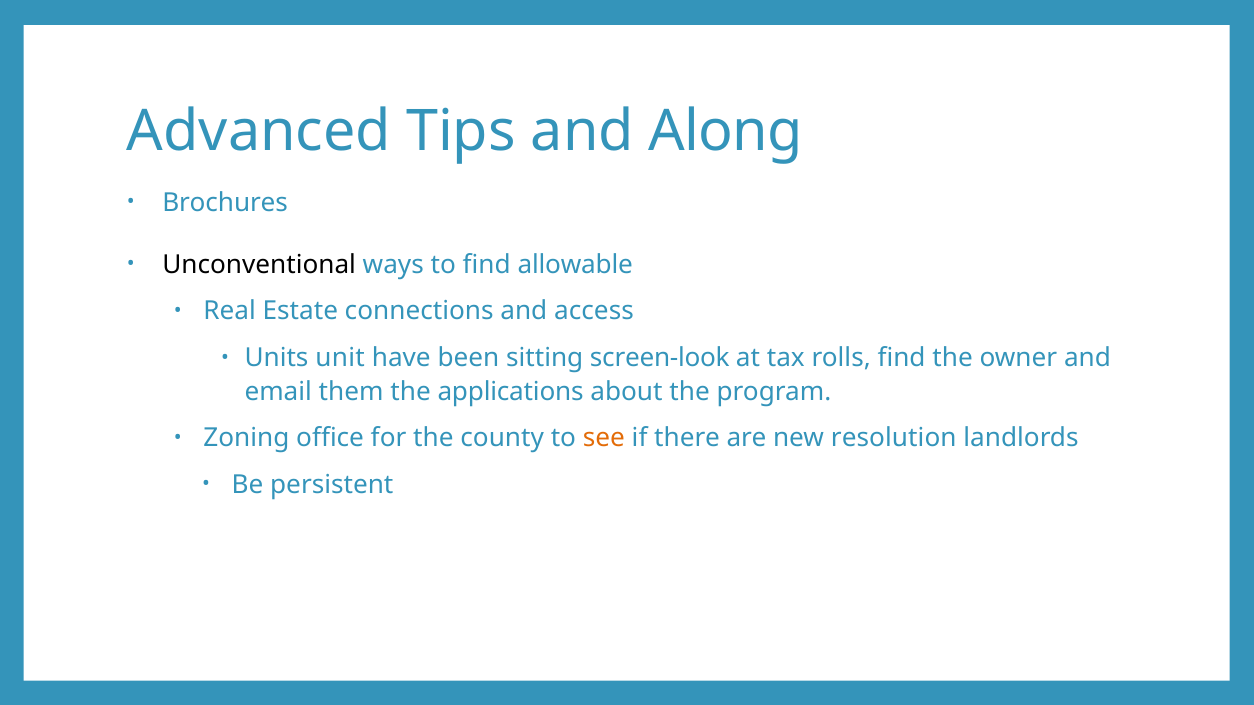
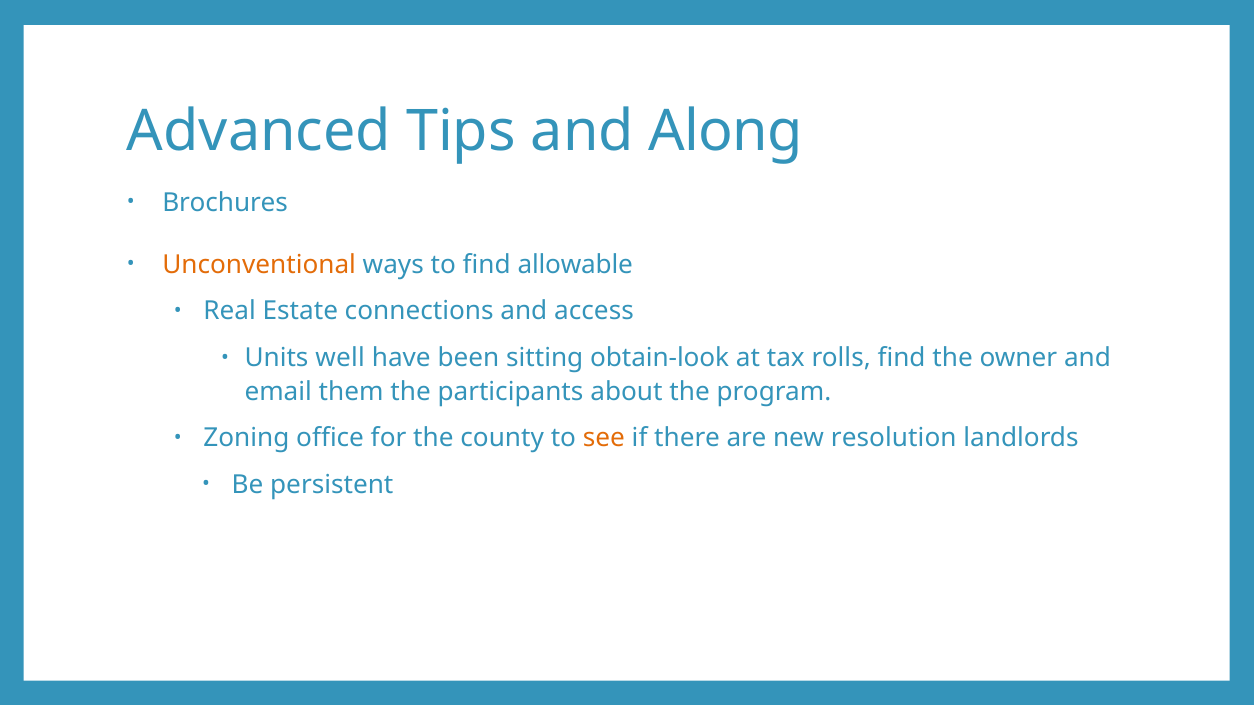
Unconventional colour: black -> orange (259, 265)
unit: unit -> well (340, 358)
screen-look: screen-look -> obtain-look (660, 358)
applications: applications -> participants (510, 392)
